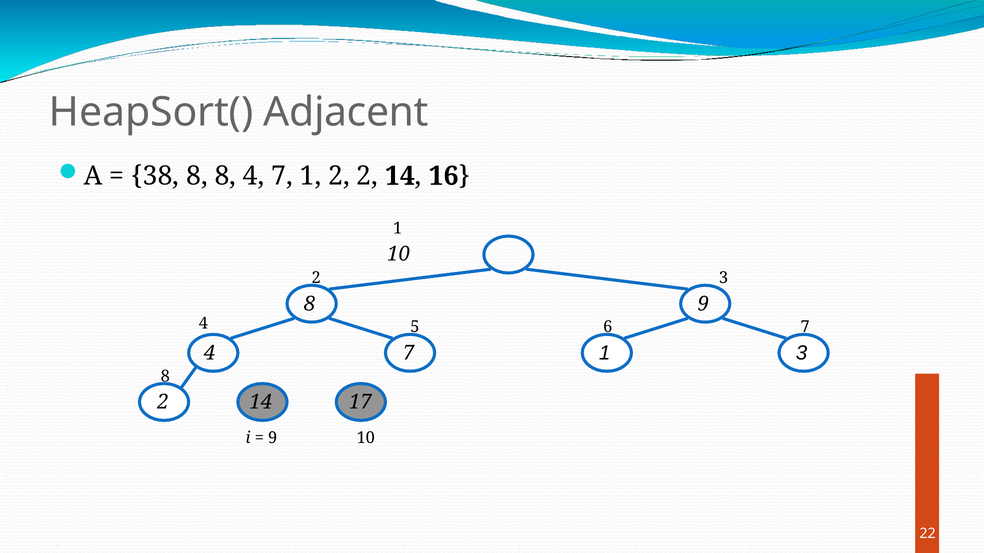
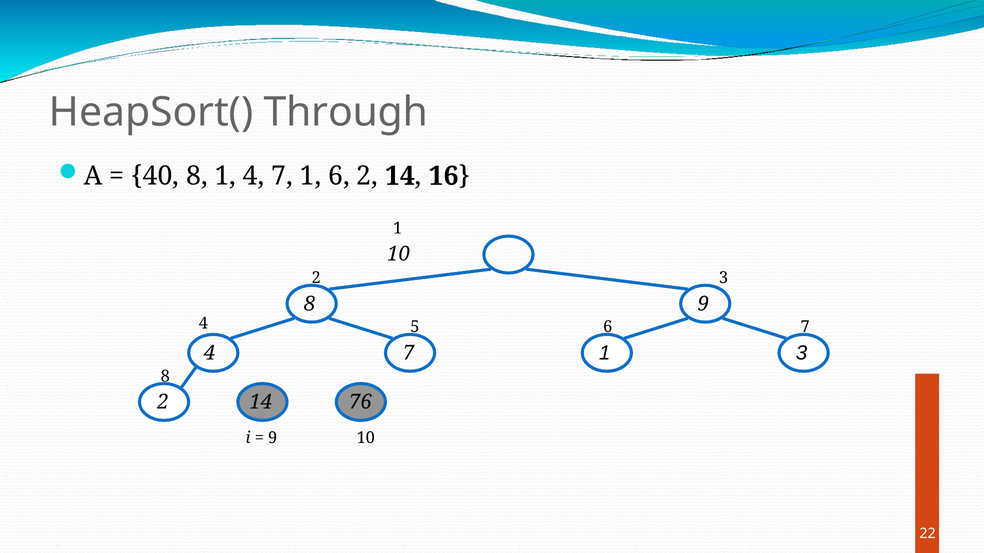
Adjacent: Adjacent -> Through (346, 112)
38: 38 -> 40 (155, 176)
8 8: 8 -> 1 (225, 176)
1 2: 2 -> 6 (339, 176)
17: 17 -> 76 (360, 402)
